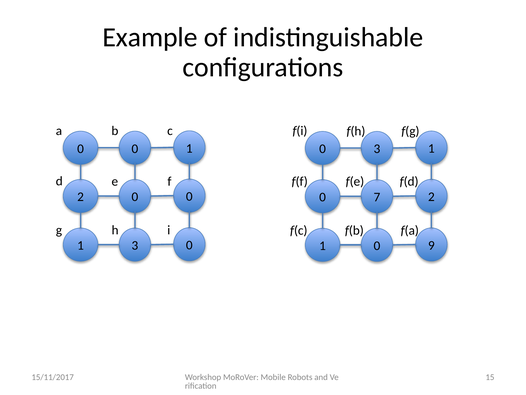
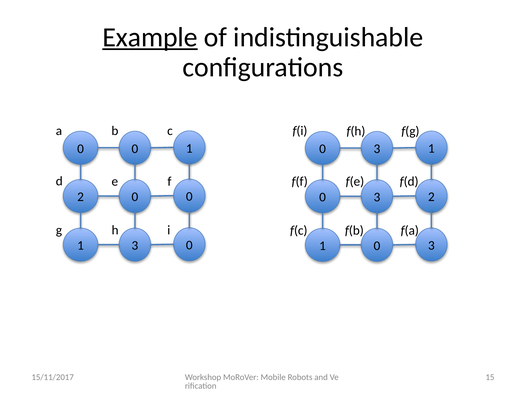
Example underline: none -> present (150, 37)
7: 7 -> 3 (377, 197)
1 0 9: 9 -> 3 (431, 245)
